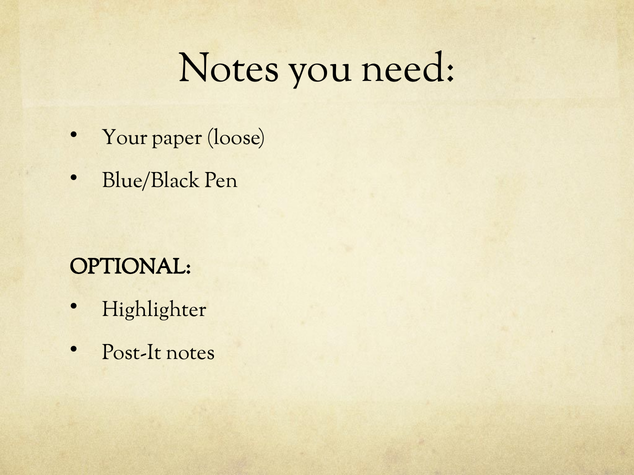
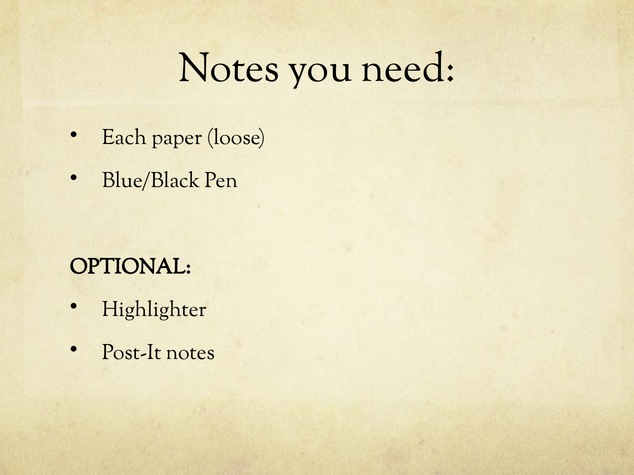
Your: Your -> Each (124, 138)
